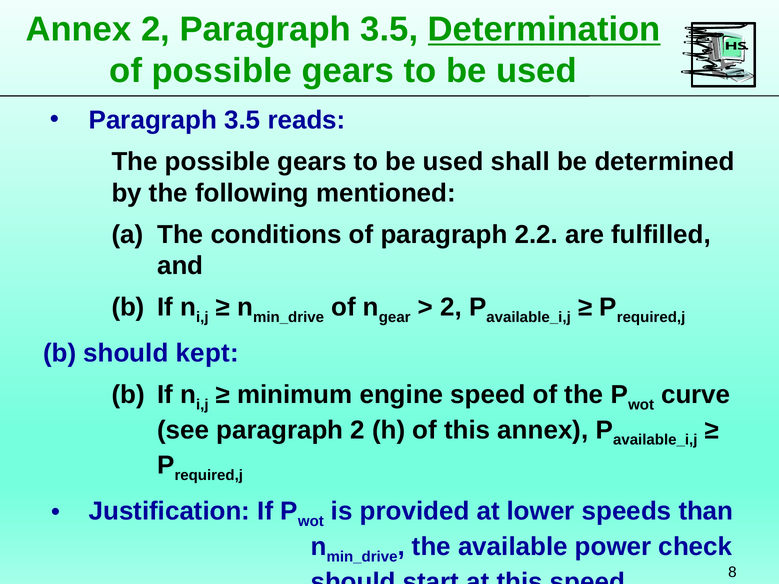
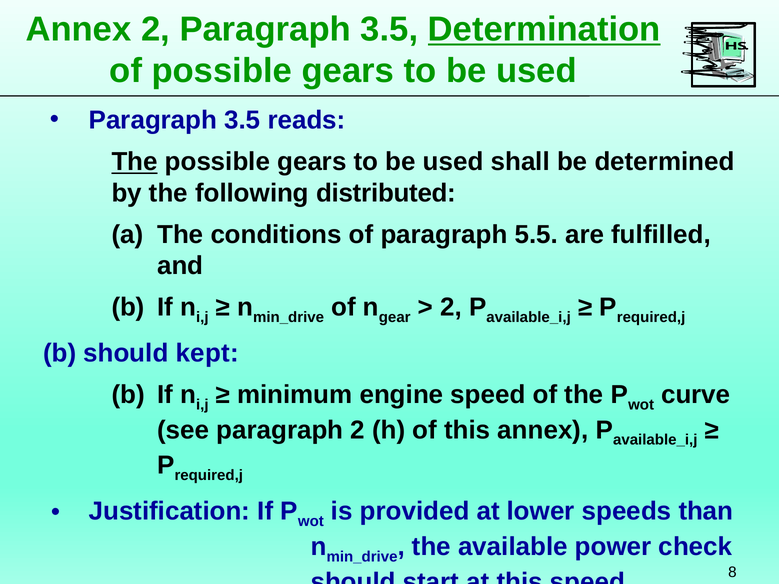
The underline: none -> present (135, 162)
mentioned: mentioned -> distributed (386, 193)
2.2: 2.2 -> 5.5 (536, 235)
